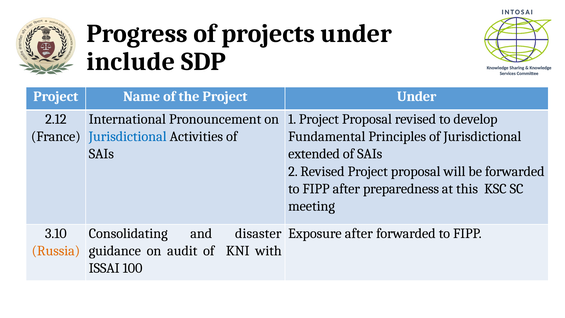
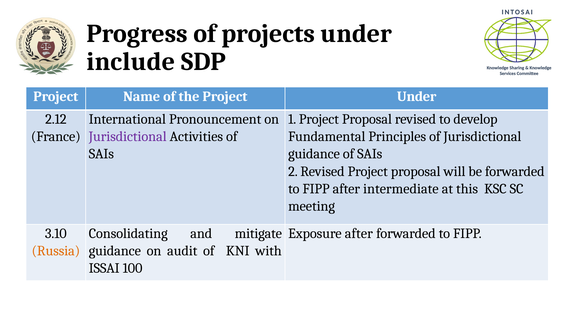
Jurisdictional colour: blue -> purple (128, 136)
extended: extended -> guidance (314, 154)
preparedness: preparedness -> intermediate (401, 189)
disaster: disaster -> mitigate (258, 233)
